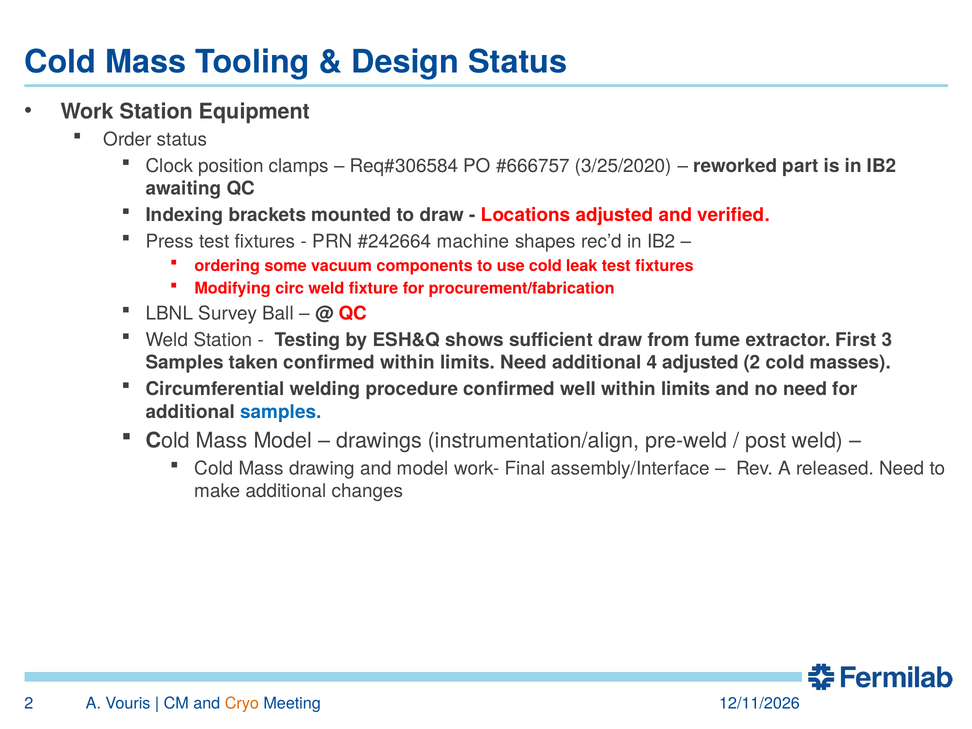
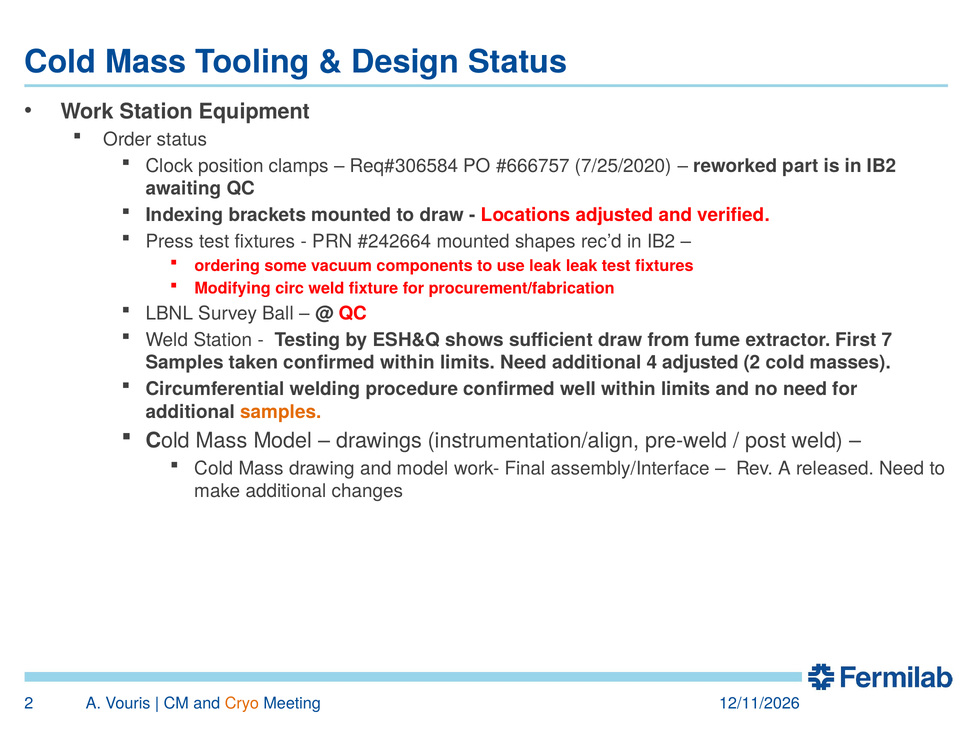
3/25/2020: 3/25/2020 -> 7/25/2020 (623, 166)
machine: machine -> mounted (473, 242)
use cold: cold -> leak (545, 266)
3: 3 -> 7 (887, 340)
samples colour: blue -> orange (281, 412)
